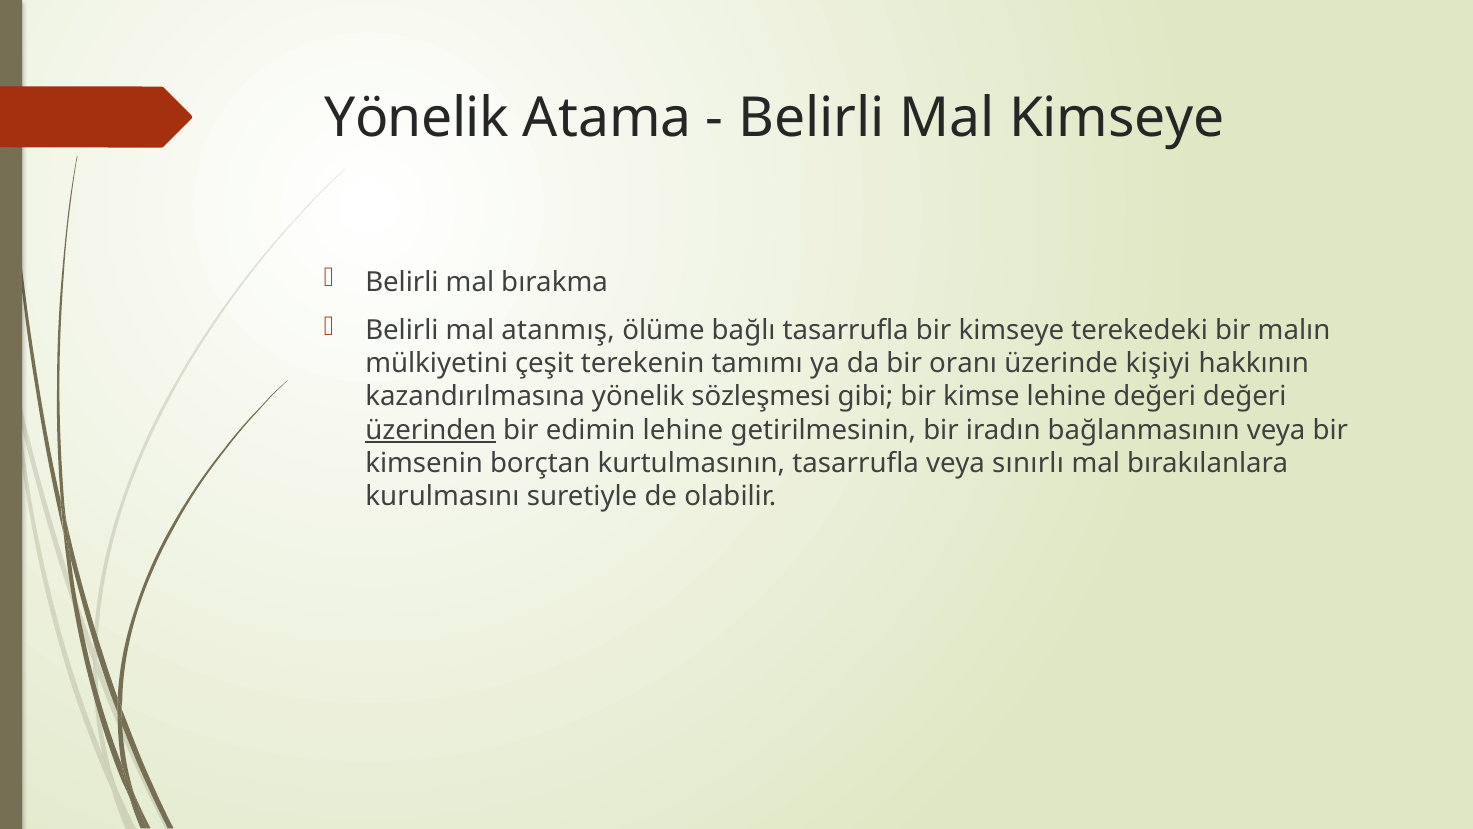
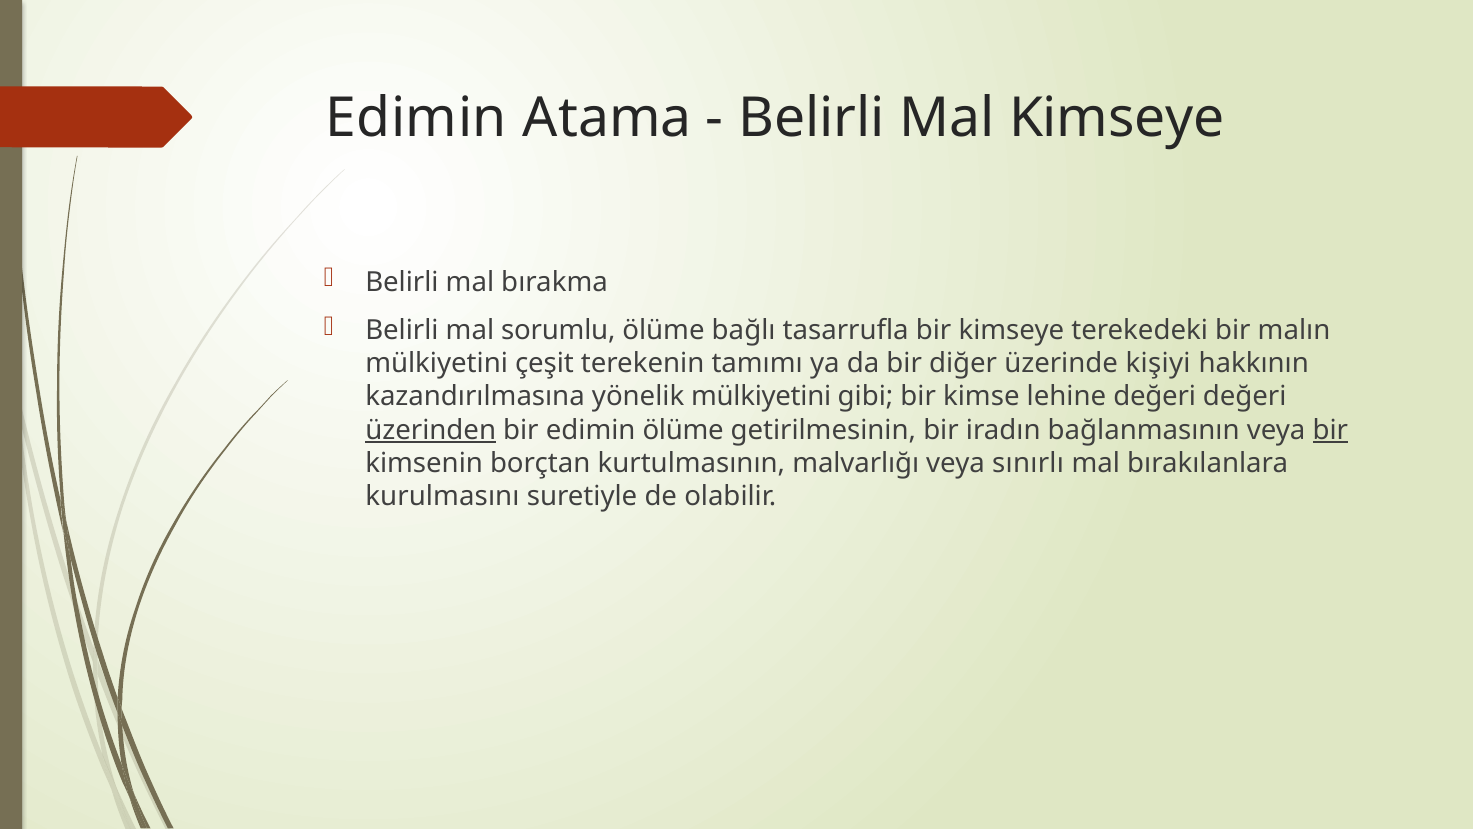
Yönelik: Yönelik -> Edimin (416, 118)
atanmış: atanmış -> sorumlu (558, 330)
oranı: oranı -> diğer (963, 363)
yönelik sözleşmesi: sözleşmesi -> mülkiyetini (761, 397)
edimin lehine: lehine -> ölüme (683, 430)
bir underline: none -> present (1330, 430)
kurtulmasının tasarrufla: tasarrufla -> malvarlığı (856, 463)
